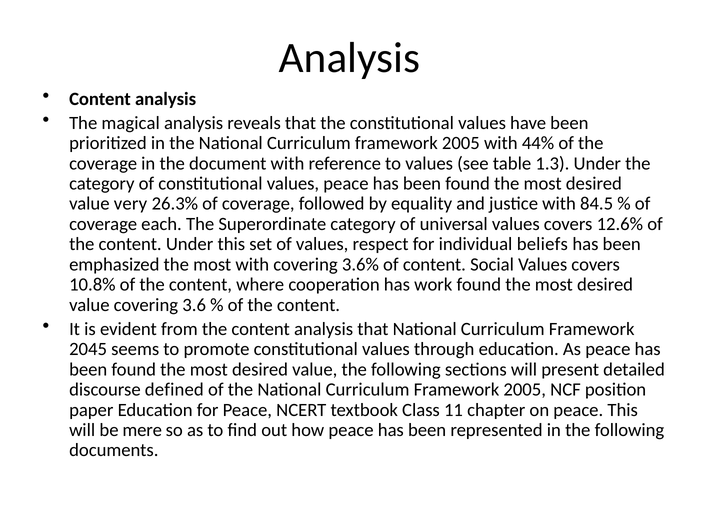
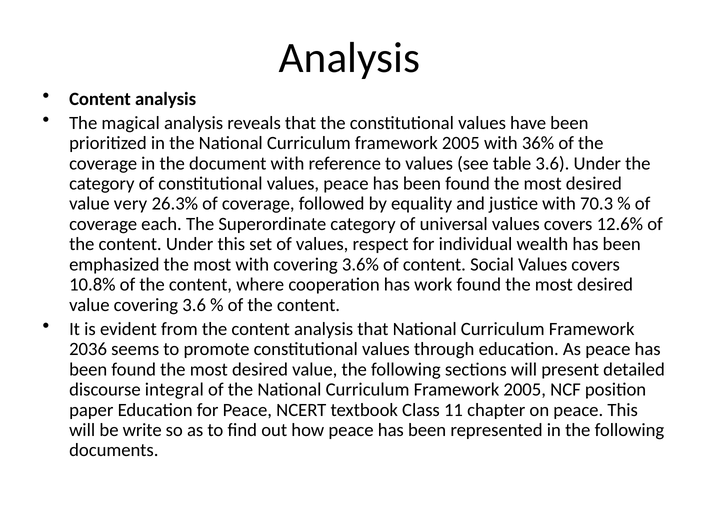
44%: 44% -> 36% (538, 143)
table 1.3: 1.3 -> 3.6 (552, 163)
84.5: 84.5 -> 70.3 (597, 204)
beliefs: beliefs -> wealth (542, 244)
2045: 2045 -> 2036 (88, 349)
defined: defined -> integral (174, 389)
mere: mere -> write (142, 430)
